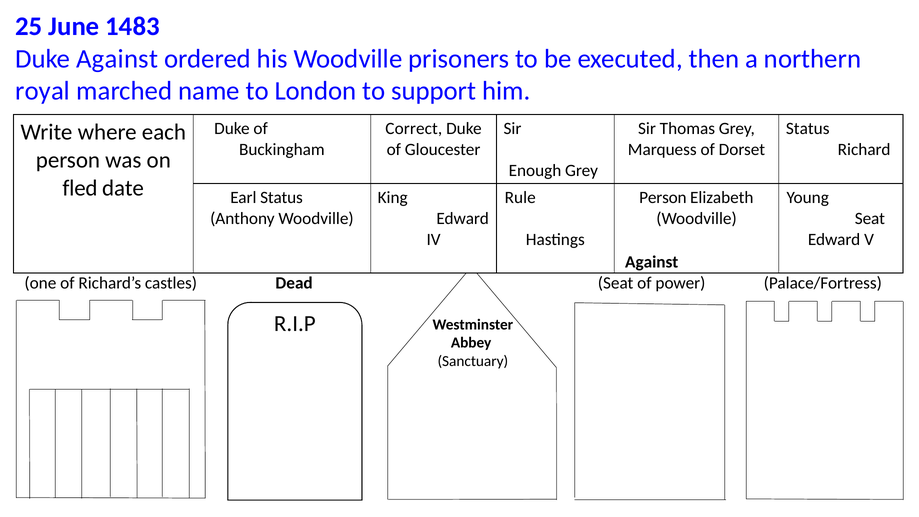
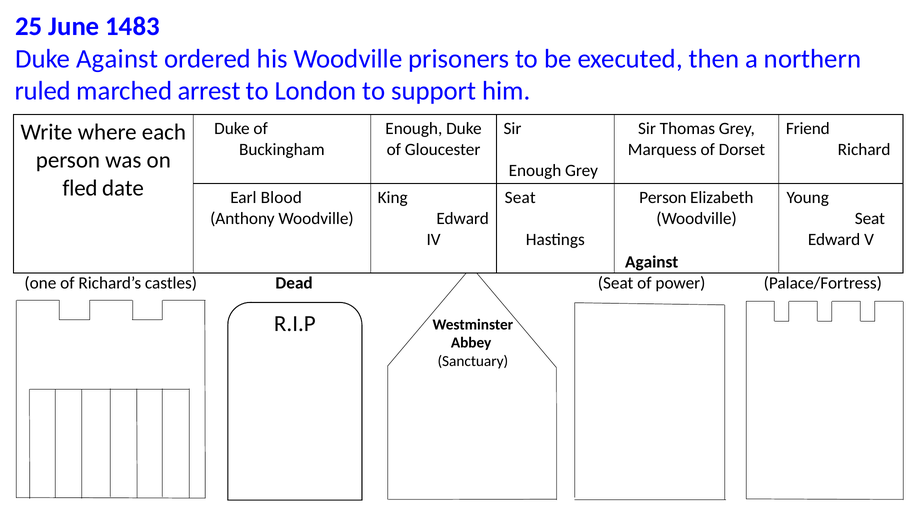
royal: royal -> ruled (43, 91)
name: name -> arrest (209, 91)
Correct: Correct -> Enough (414, 129)
Status: Status -> Friend (808, 129)
Earl Status: Status -> Blood (281, 198)
Rule: Rule -> Seat (520, 198)
